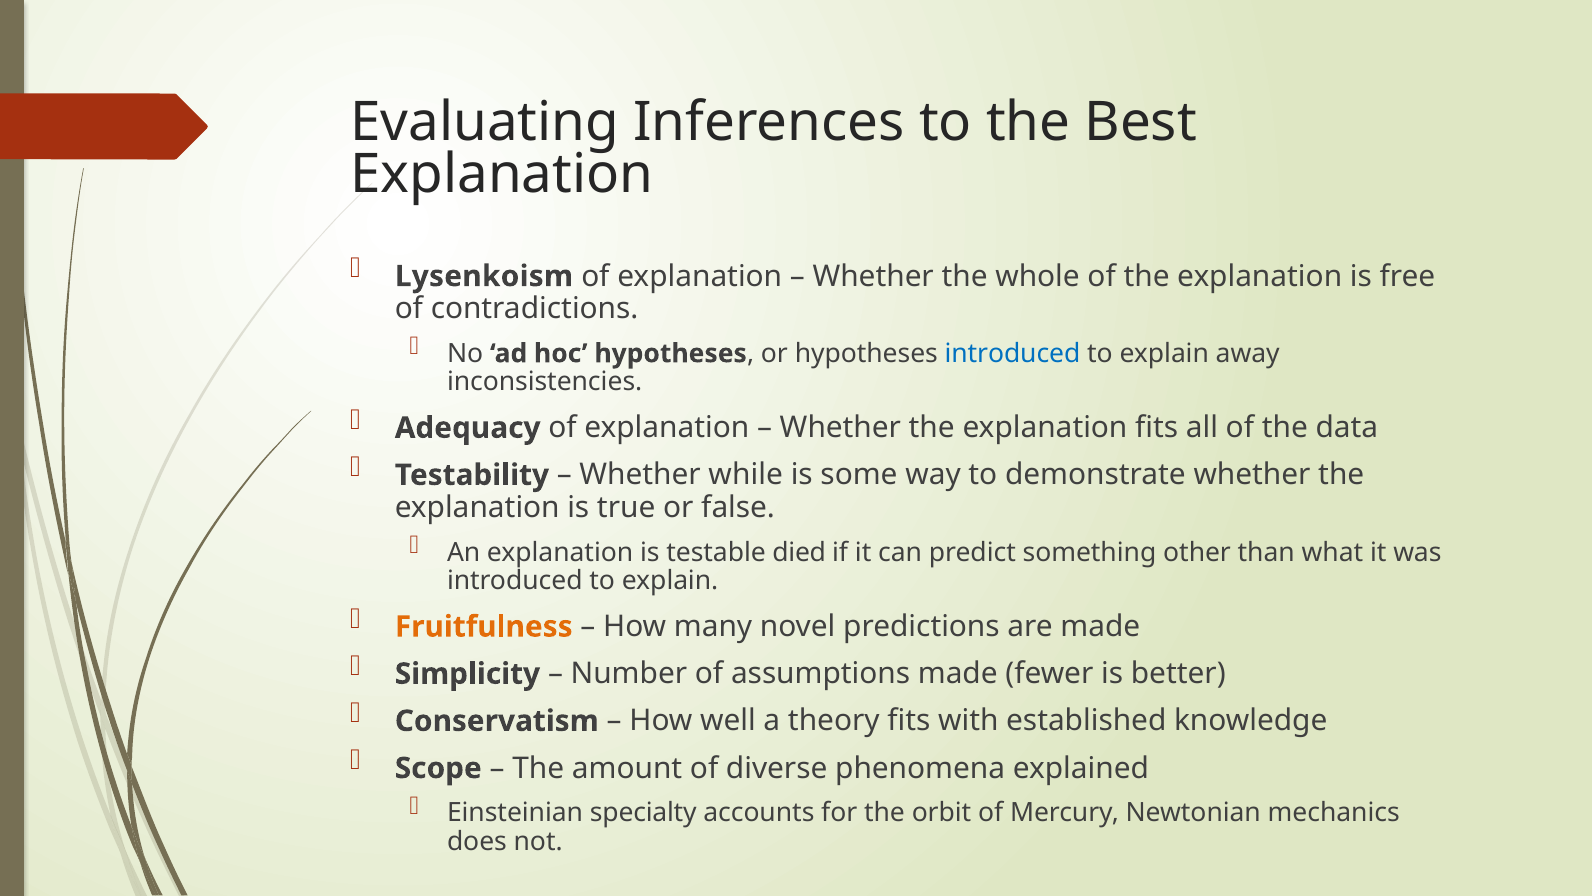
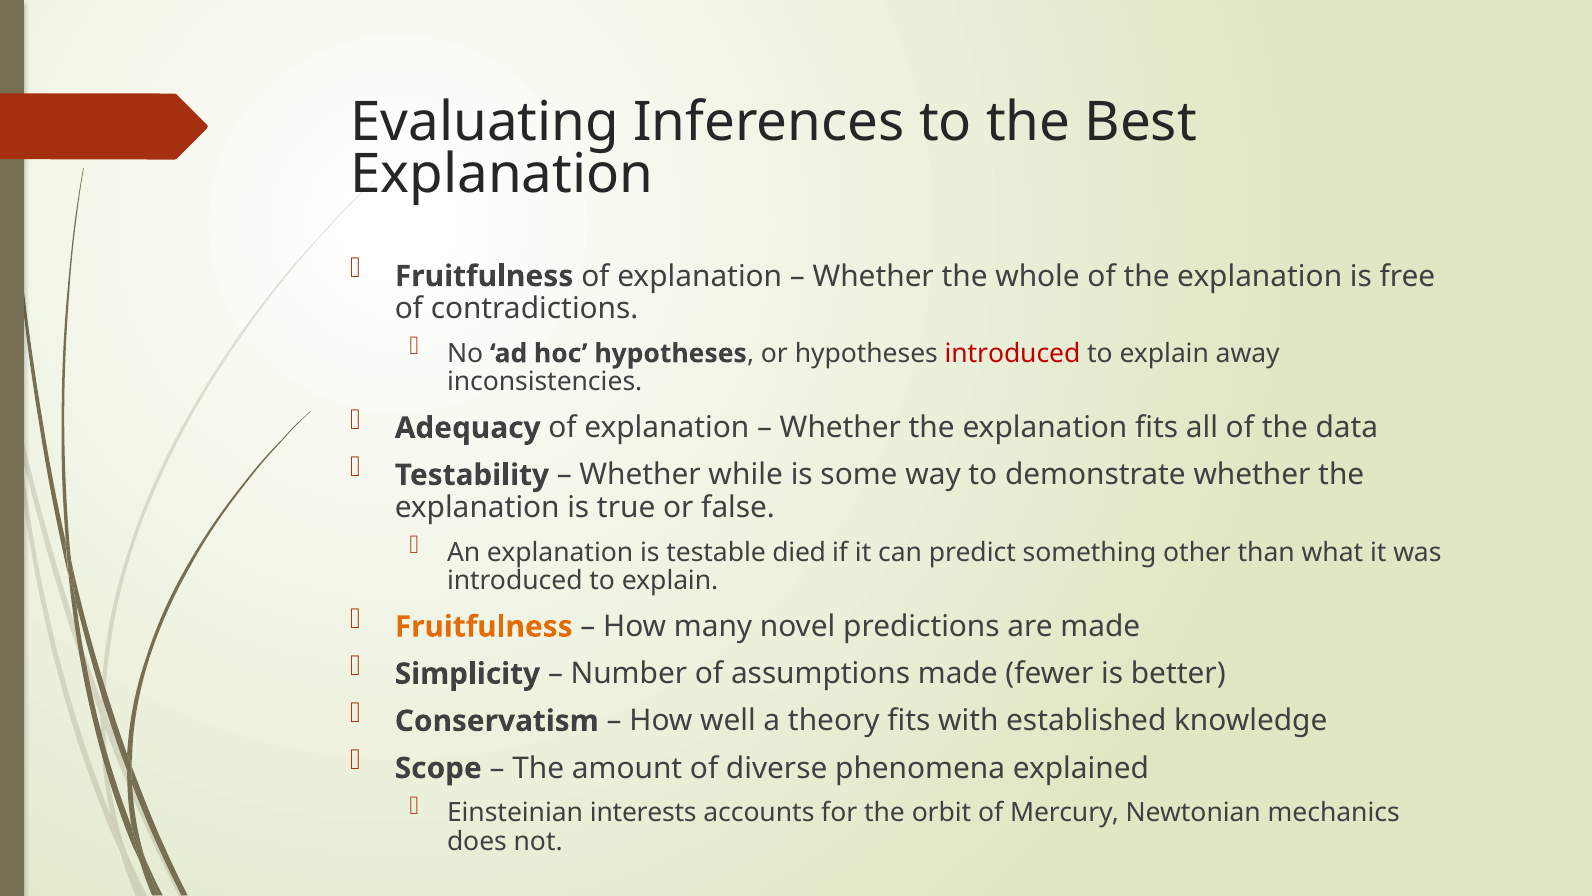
Lysenkoism: Lysenkoism -> Fruitfulness (484, 276)
introduced colour: blue -> red (1012, 353)
specialty: specialty -> interests (643, 813)
